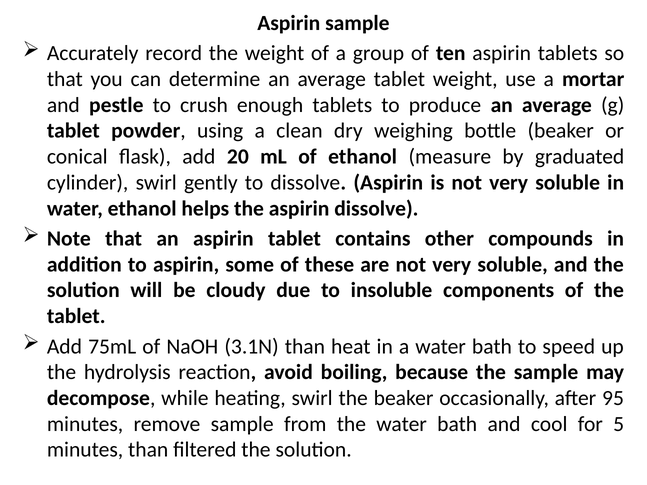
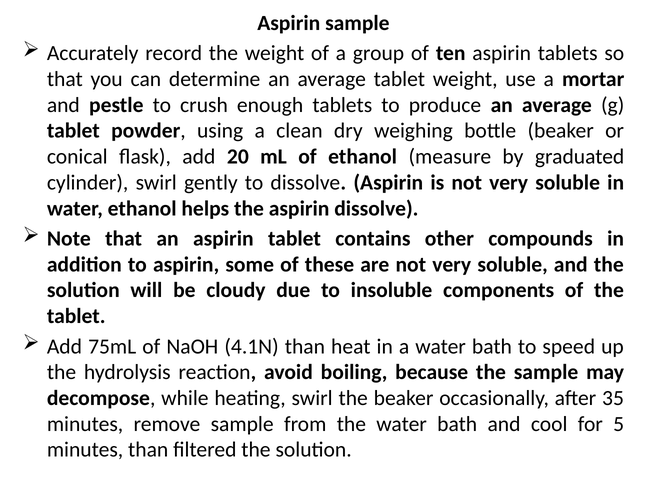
3.1N: 3.1N -> 4.1N (252, 347)
95: 95 -> 35 (613, 398)
